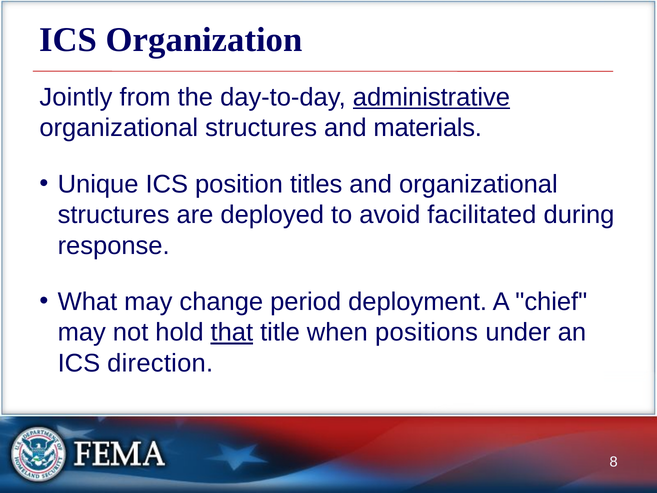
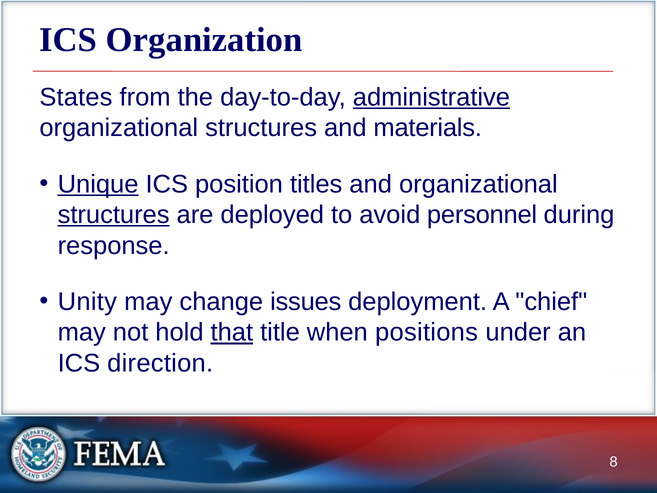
Jointly: Jointly -> States (76, 97)
Unique underline: none -> present (98, 184)
structures underline: none -> present (114, 215)
facilitated: facilitated -> personnel (482, 215)
What: What -> Unity (87, 302)
period: period -> issues (306, 302)
